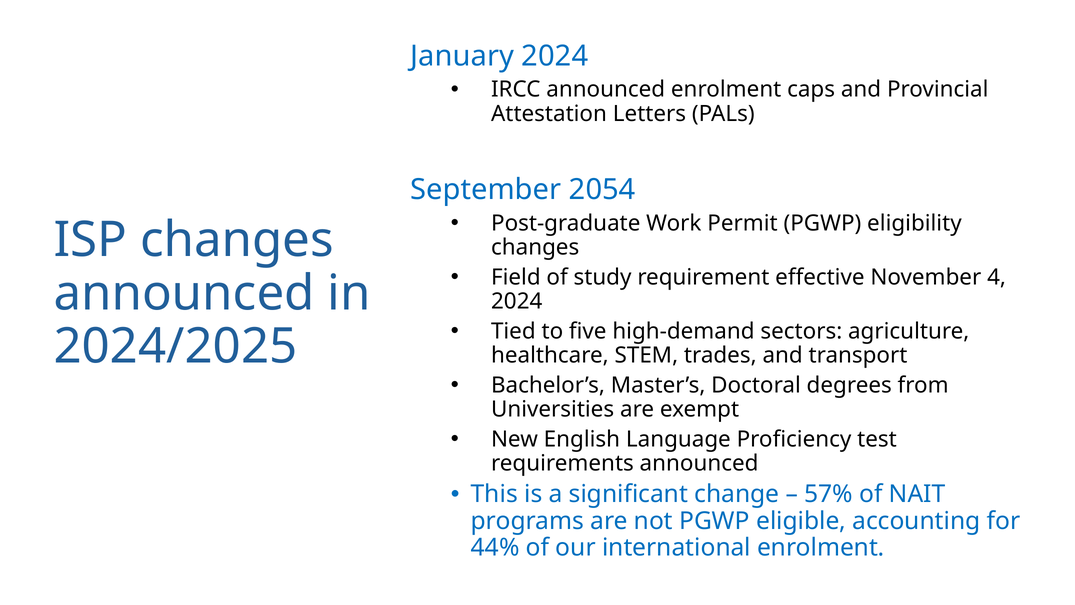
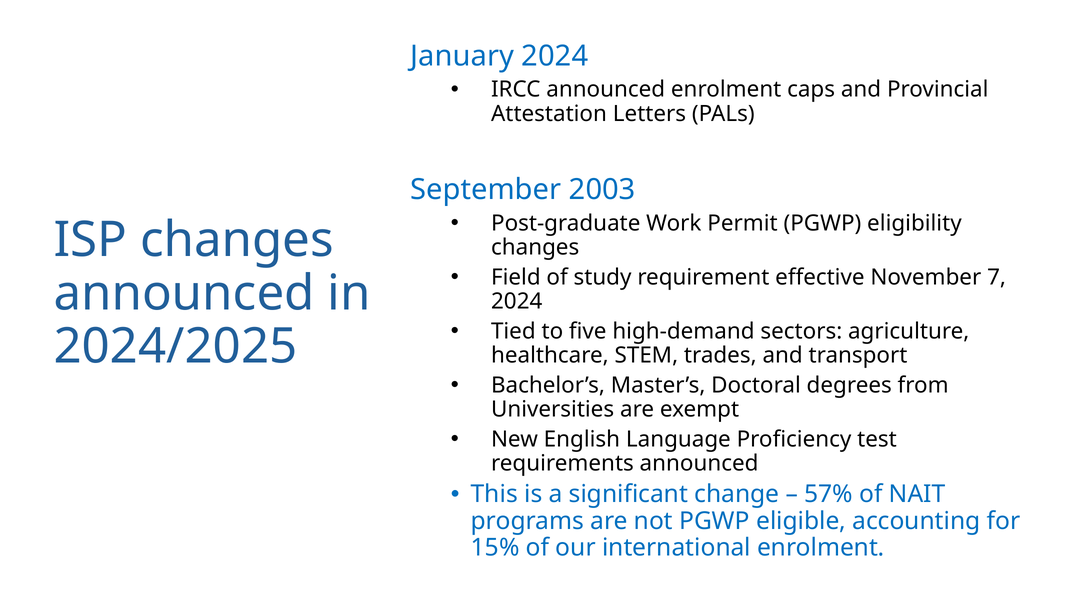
2054: 2054 -> 2003 (602, 190)
4: 4 -> 7 (997, 277)
44%: 44% -> 15% (495, 547)
